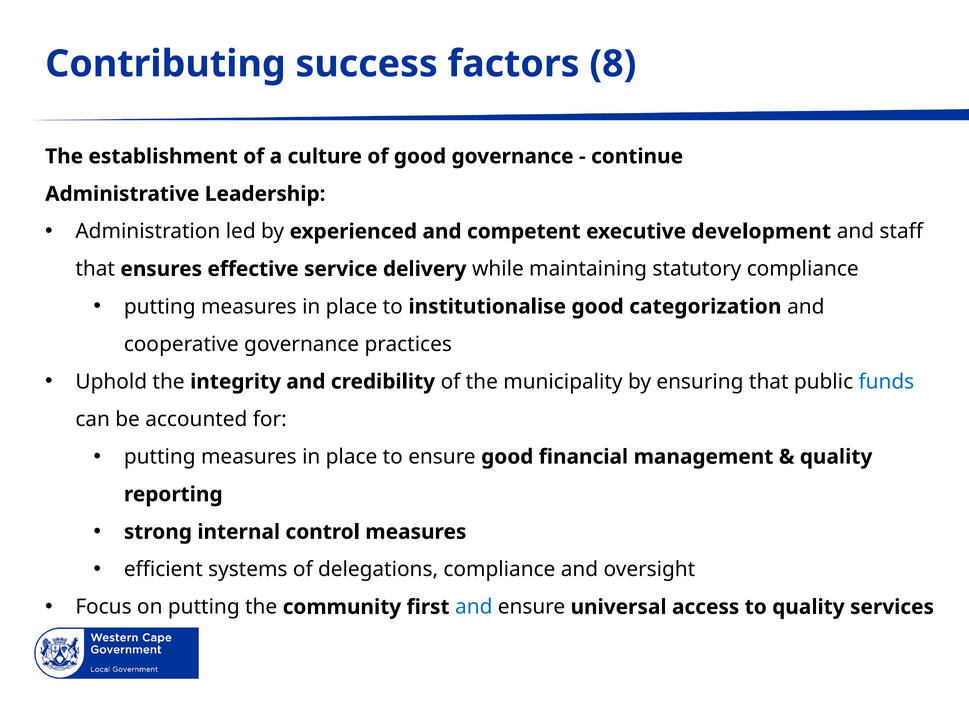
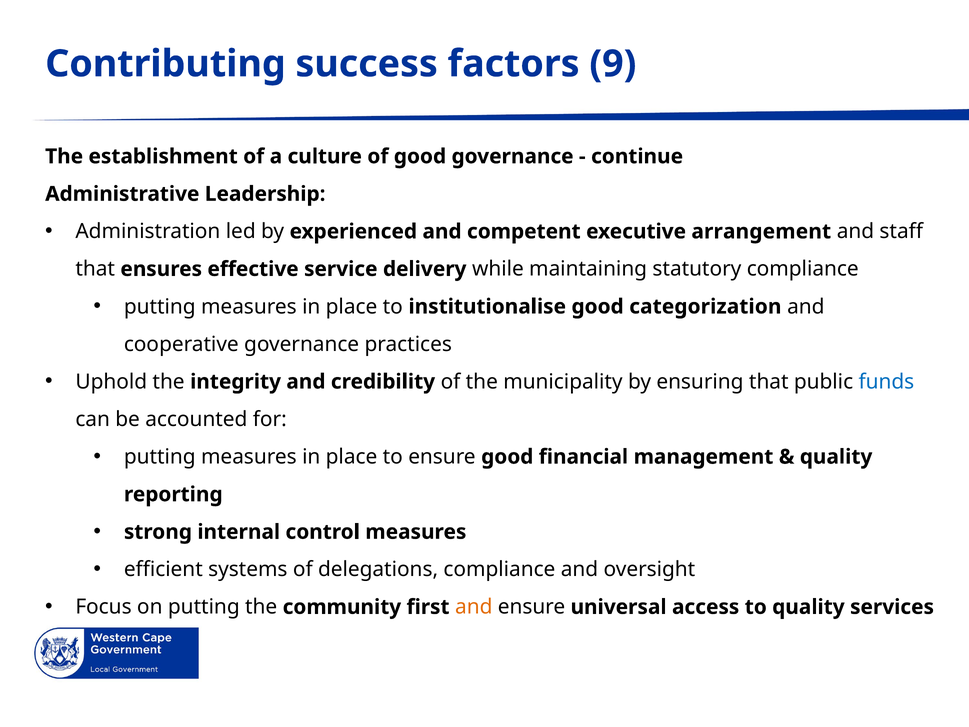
8: 8 -> 9 (613, 64)
development: development -> arrangement (761, 231)
and colour: blue -> orange (474, 607)
